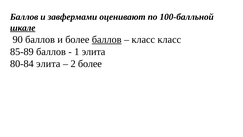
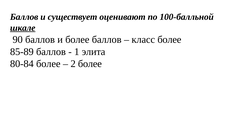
завфермами: завфермами -> существует (73, 17)
баллов underline: present -> none (107, 39)
класс класс: класс -> более (169, 39)
80-84 элита: элита -> более (48, 64)
